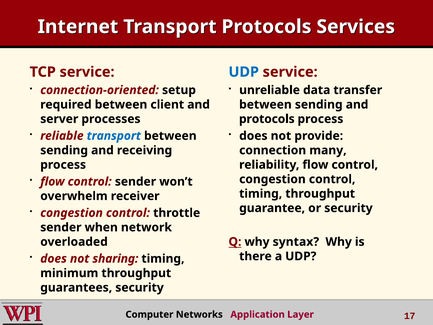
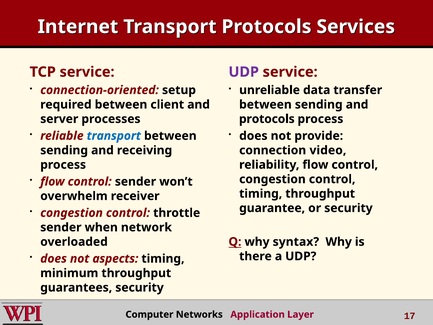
UDP colour: blue -> purple (244, 72)
many: many -> video (328, 150)
sharing: sharing -> aspects (115, 258)
